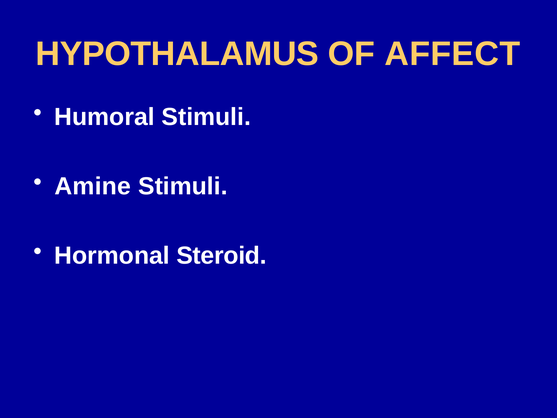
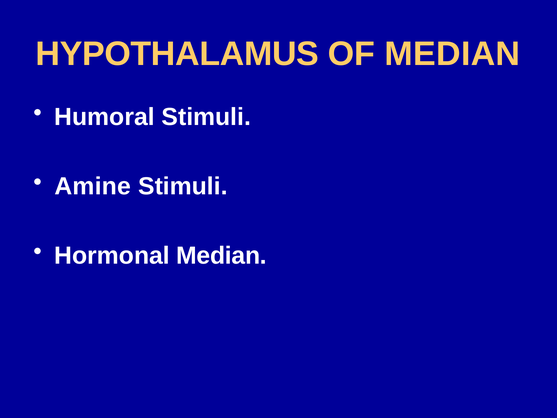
OF AFFECT: AFFECT -> MEDIAN (452, 54)
Hormonal Steroid: Steroid -> Median (222, 256)
